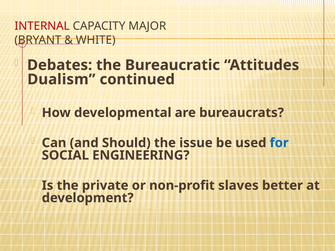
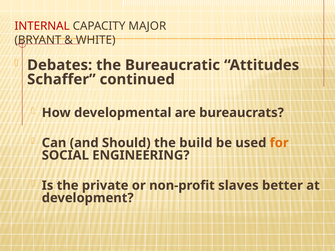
Dualism: Dualism -> Schaffer (61, 79)
issue: issue -> build (196, 143)
for colour: blue -> orange (279, 143)
